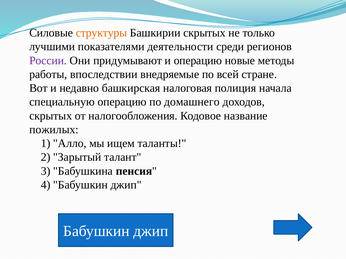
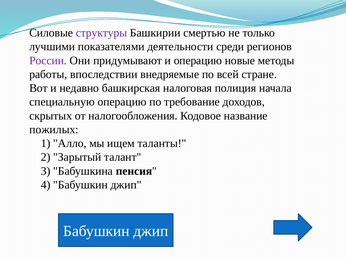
структуры colour: orange -> purple (101, 33)
Башкирии скрытых: скрытых -> смертью (204, 33)
домашнего: домашнего -> требование (192, 102)
